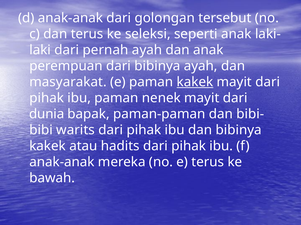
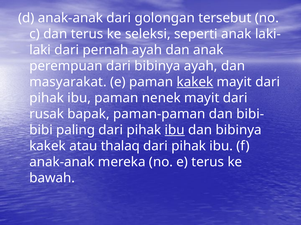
dunia: dunia -> rusak (47, 114)
warits: warits -> paling (76, 130)
ibu underline: none -> present (175, 130)
hadits: hadits -> thalaq (120, 146)
